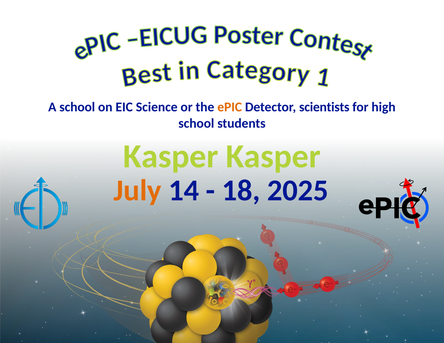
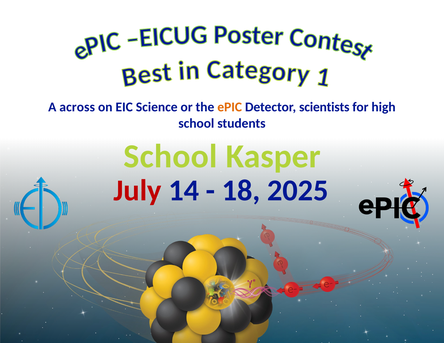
A school: school -> across (77, 107)
Kasper: Kasper -> School (171, 156)
July colour: orange -> red (138, 190)
